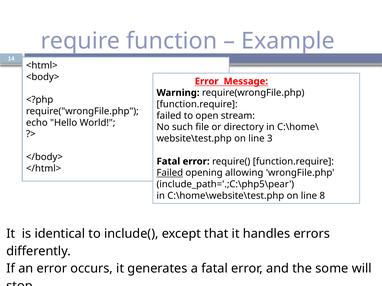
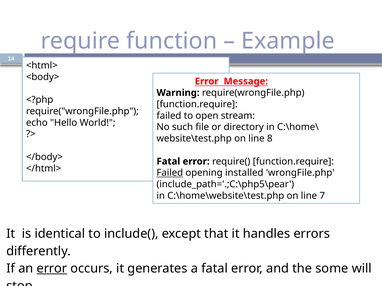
3: 3 -> 8 (270, 139)
allowing: allowing -> installed (244, 173)
8: 8 -> 7 (322, 196)
error underline: none -> present (52, 269)
